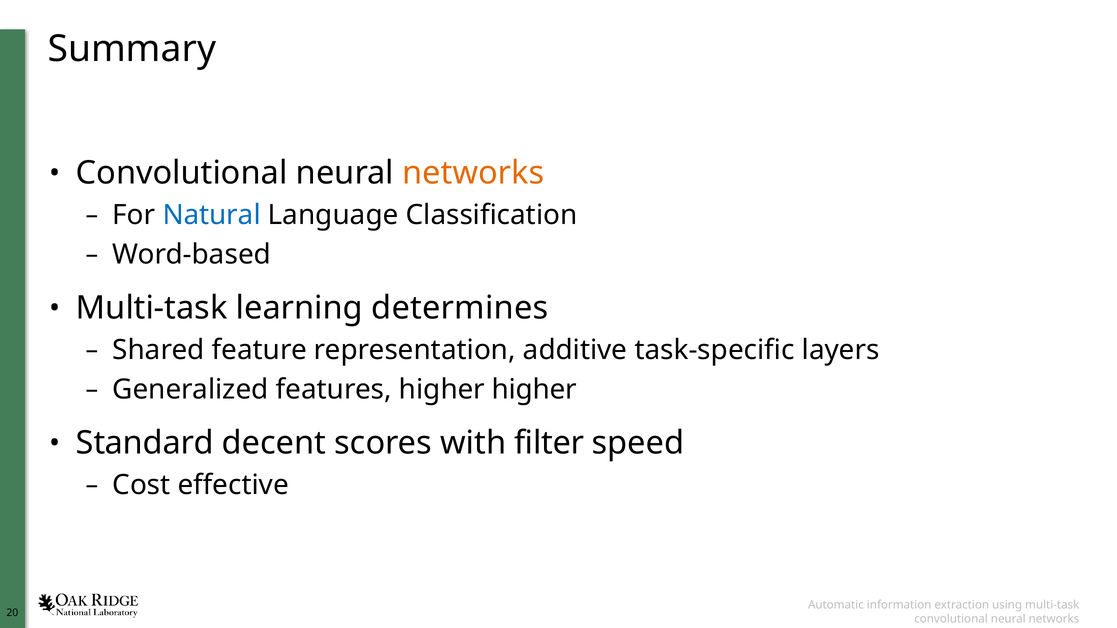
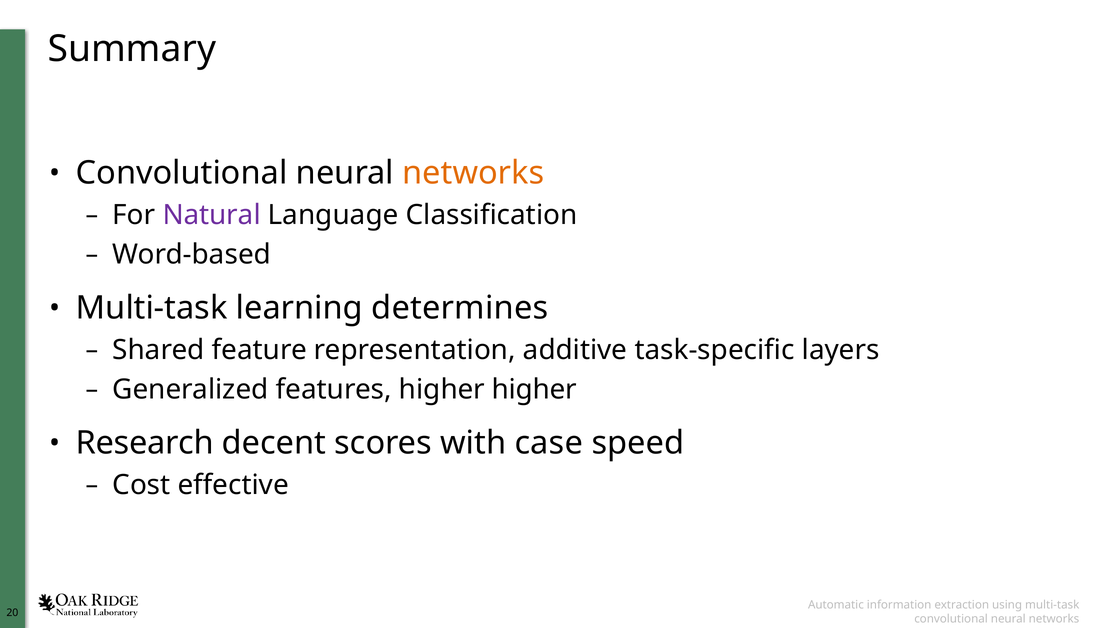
Natural colour: blue -> purple (212, 215)
Standard: Standard -> Research (145, 443)
filter: filter -> case (549, 443)
